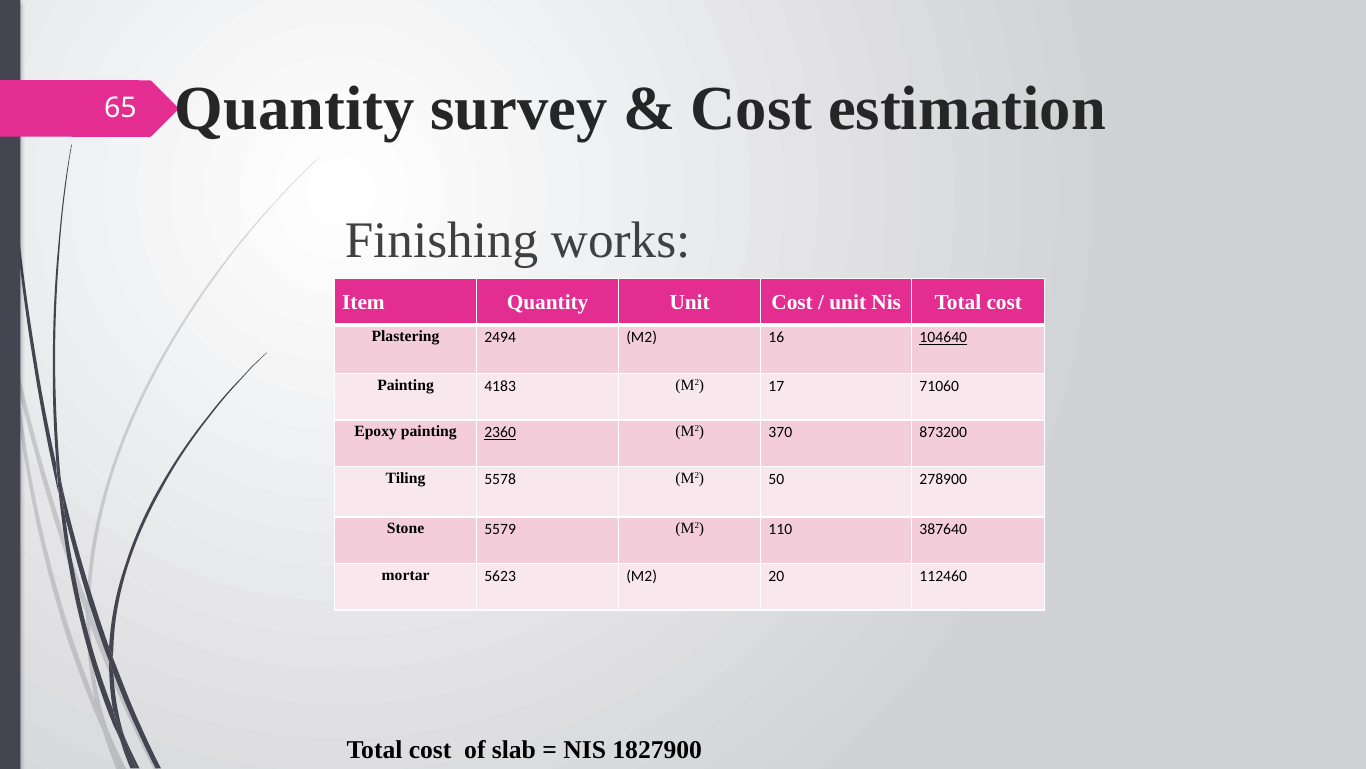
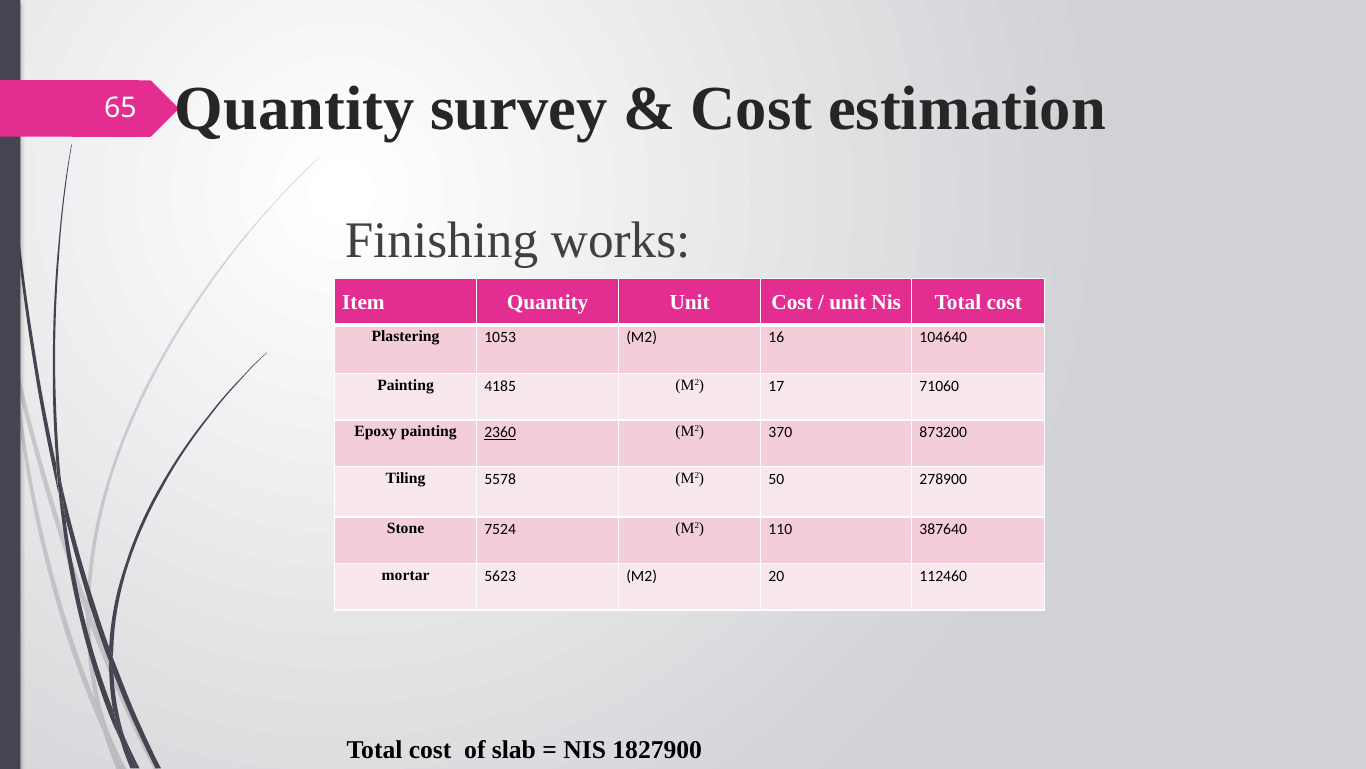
2494: 2494 -> 1053 (500, 337)
104640 underline: present -> none (943, 337)
4183: 4183 -> 4185 (500, 386)
5579: 5579 -> 7524 (500, 529)
